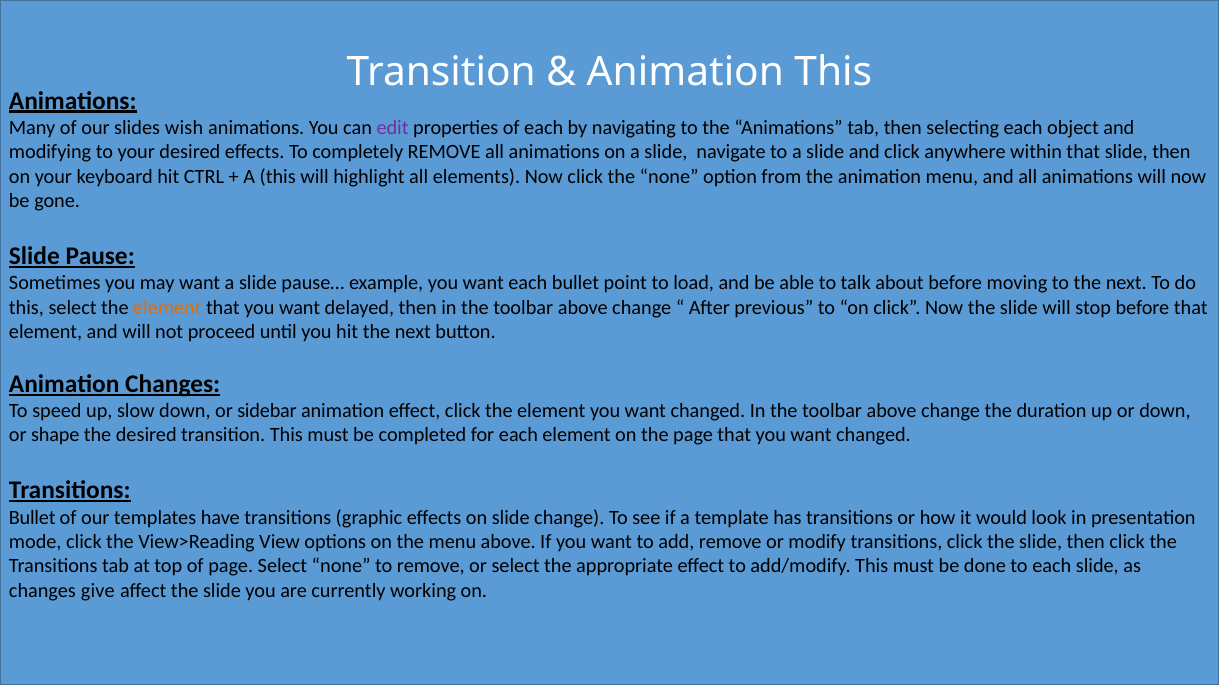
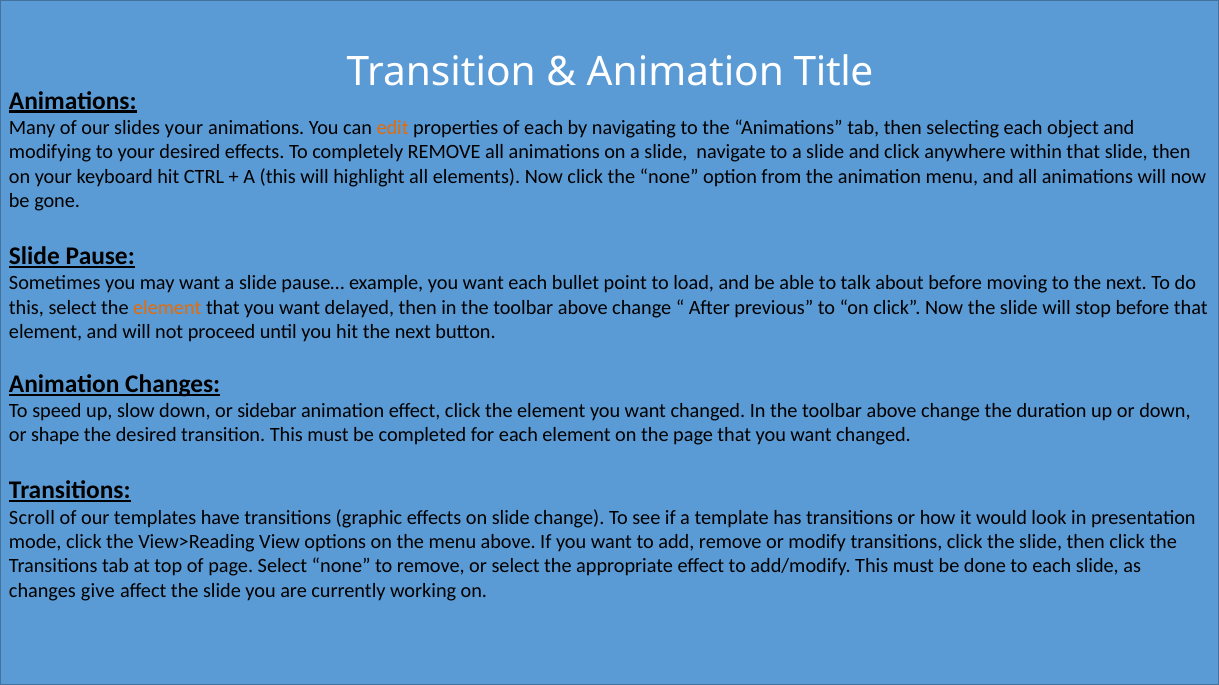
Animation This: This -> Title (834, 72)
slides wish: wish -> your (184, 128)
edit colour: purple -> orange (393, 128)
Bullet: Bullet -> Scroll (32, 518)
